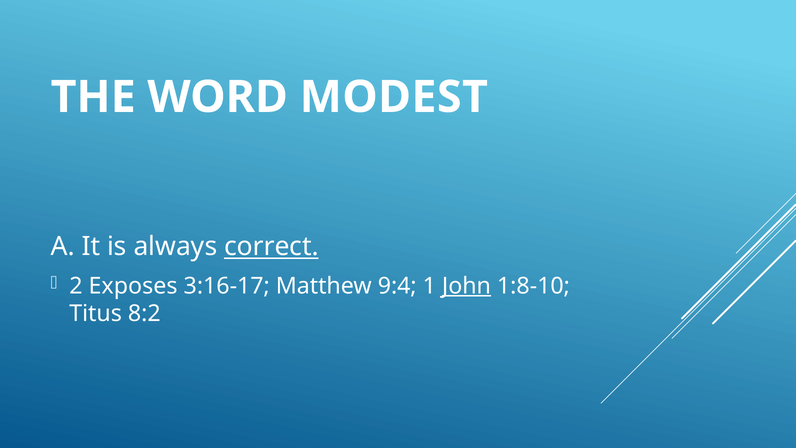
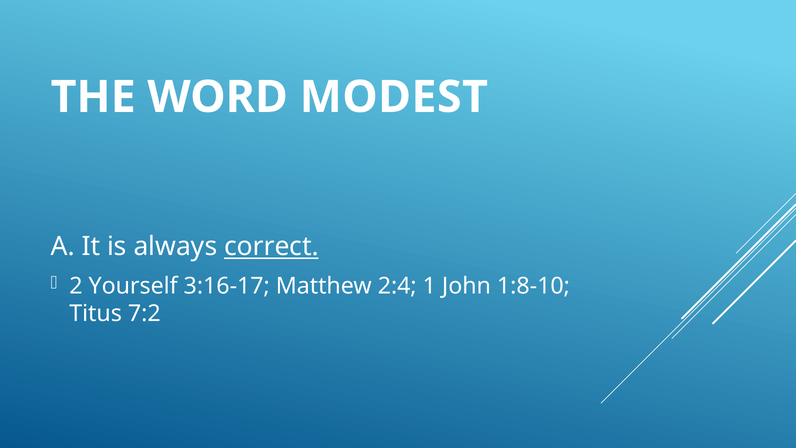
Exposes: Exposes -> Yourself (133, 286)
9:4: 9:4 -> 2:4 (397, 286)
John underline: present -> none (466, 286)
8:2: 8:2 -> 7:2 (144, 314)
